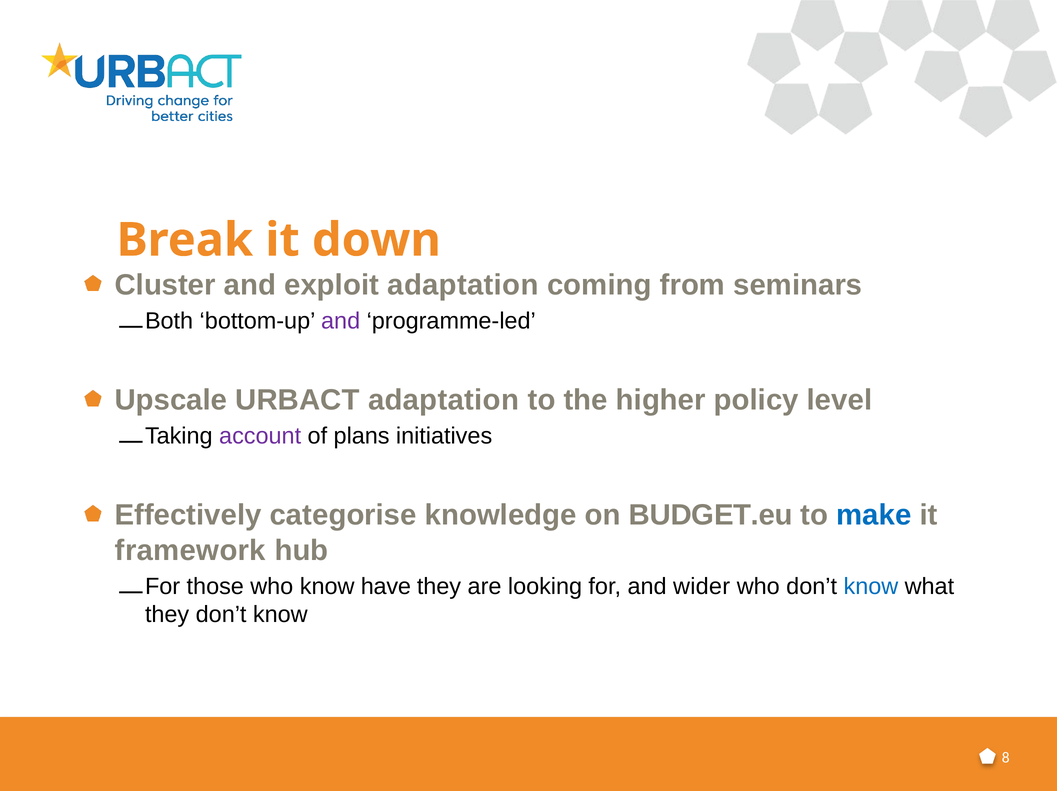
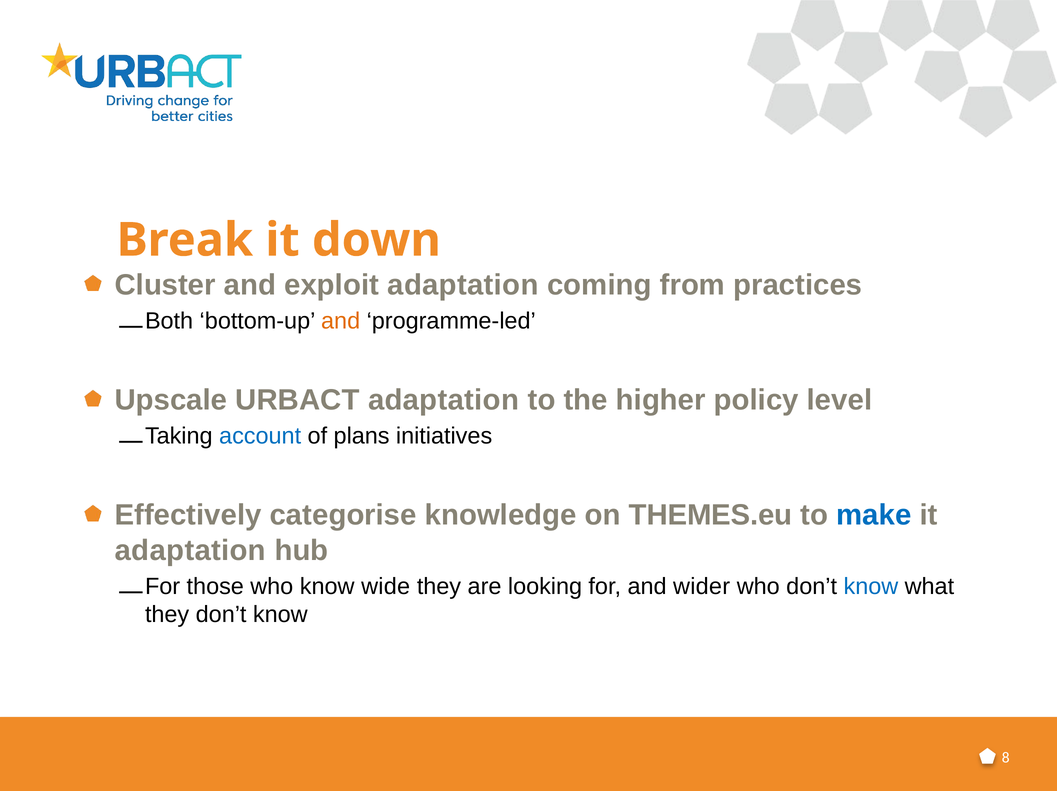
seminars: seminars -> practices (798, 285)
and colour: purple -> orange (341, 321)
account colour: purple -> blue (260, 436)
BUDGET.eu: BUDGET.eu -> THEMES.eu (711, 515)
framework: framework -> adaptation (190, 550)
have: have -> wide (386, 586)
